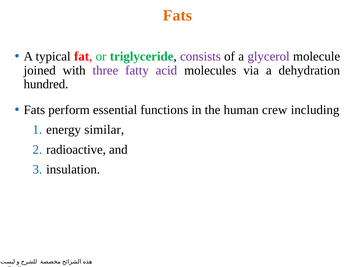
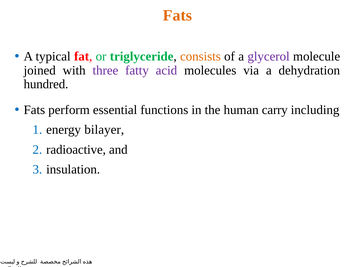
consists colour: purple -> orange (200, 56)
crew: crew -> carry (275, 110)
similar: similar -> bilayer (104, 130)
